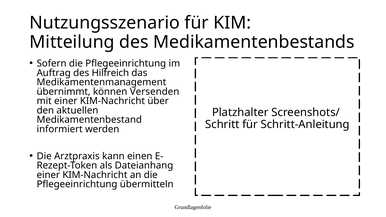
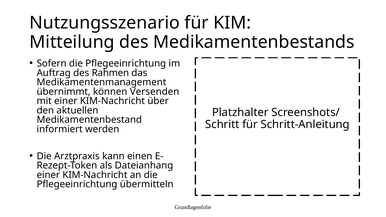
Hilfreich: Hilfreich -> Rahmen (110, 73)
